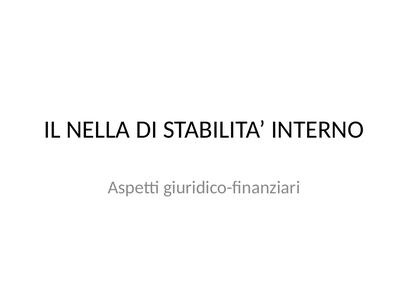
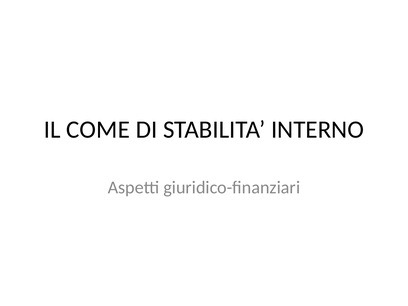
NELLA: NELLA -> COME (98, 130)
